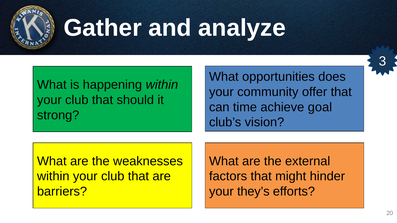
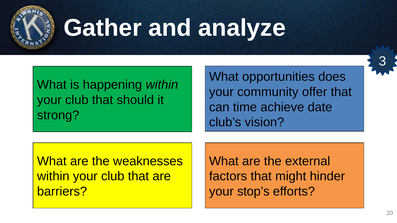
goal: goal -> date (320, 107)
they’s: they’s -> stop’s (253, 192)
